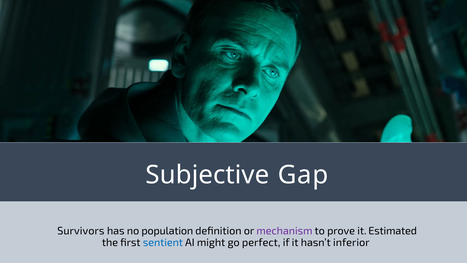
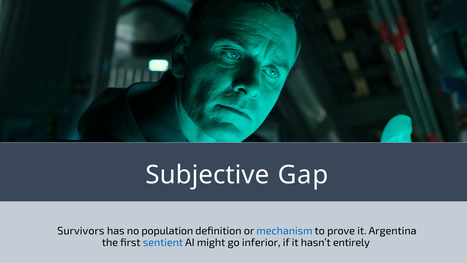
mechanism colour: purple -> blue (284, 231)
Estimated: Estimated -> Argentina (393, 231)
perfect: perfect -> inferior (261, 242)
inferior: inferior -> entirely (351, 242)
